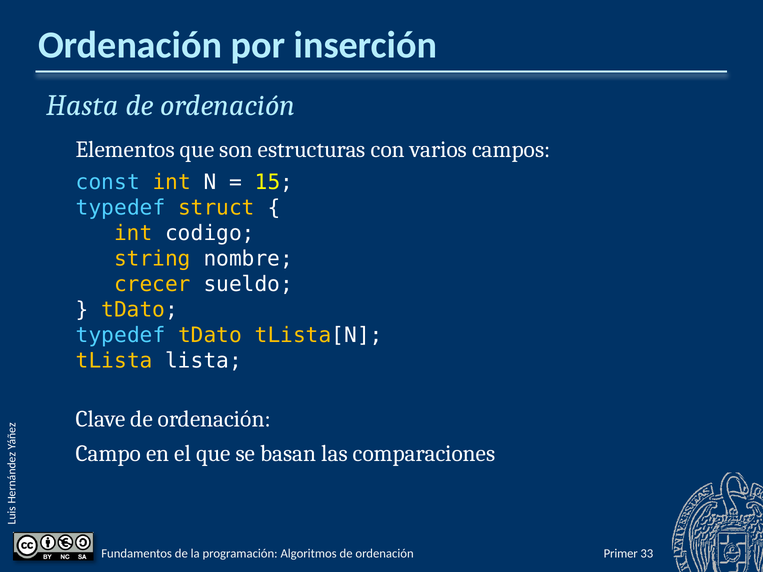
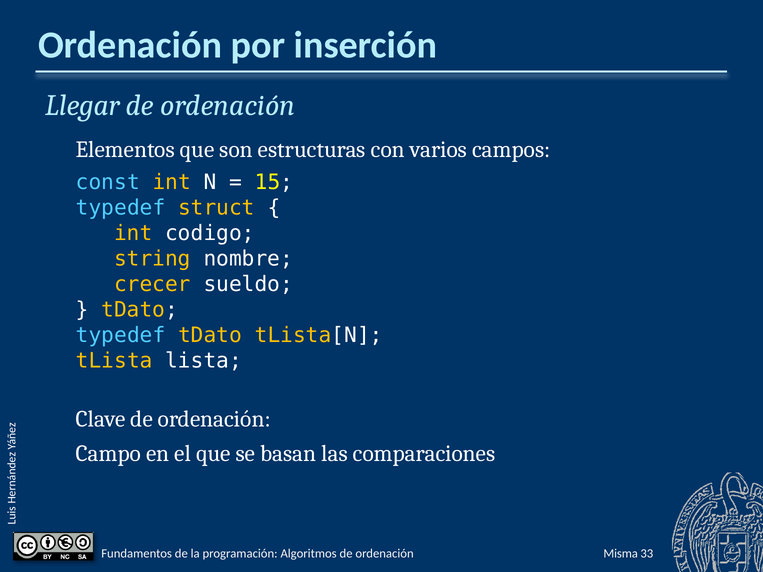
Hasta: Hasta -> Llegar (83, 105)
Primer: Primer -> Misma (621, 554)
